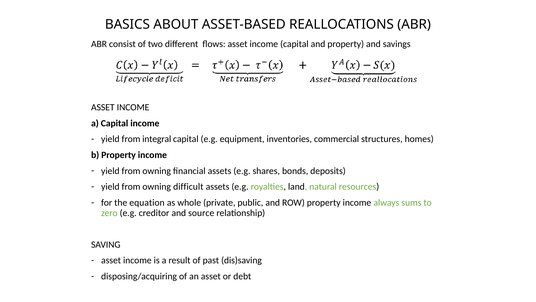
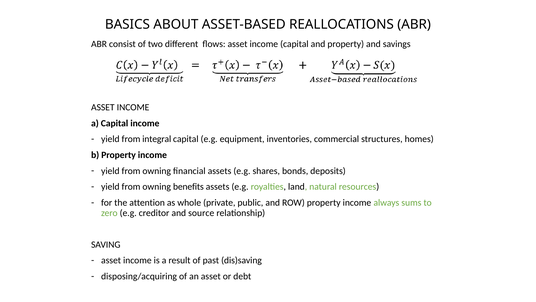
difficult: difficult -> benefits (188, 186)
equation: equation -> attention (147, 202)
